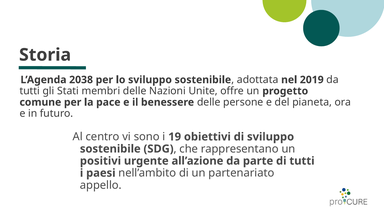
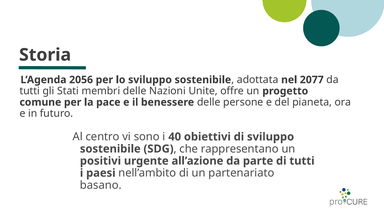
2038: 2038 -> 2056 (81, 80)
2019: 2019 -> 2077 (312, 80)
19: 19 -> 40 (175, 137)
appello: appello -> basano (101, 185)
